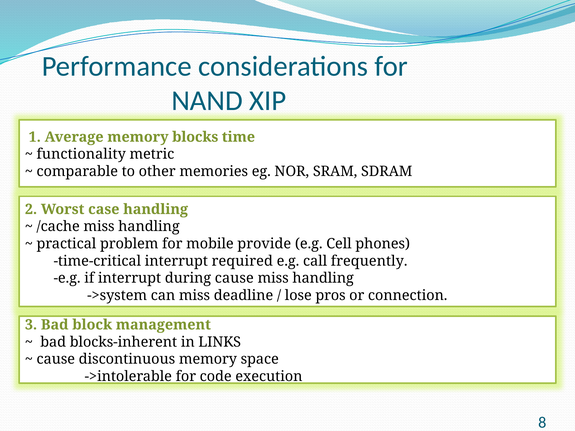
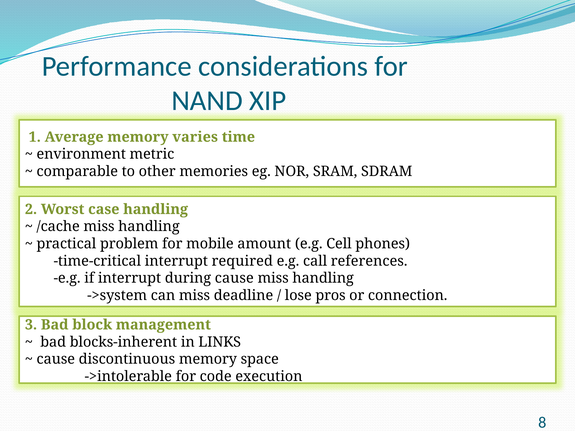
blocks: blocks -> varies (195, 137)
functionality: functionality -> environment (81, 154)
provide: provide -> amount (264, 244)
frequently: frequently -> references (369, 261)
